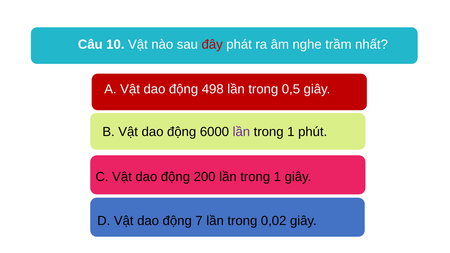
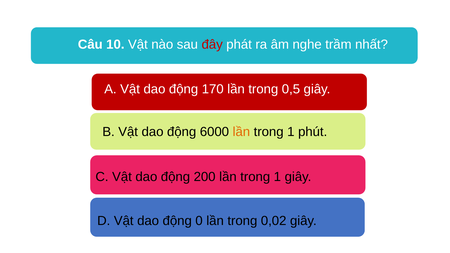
498: 498 -> 170 (213, 89)
lần colour: purple -> orange (241, 132)
7: 7 -> 0 (199, 221)
